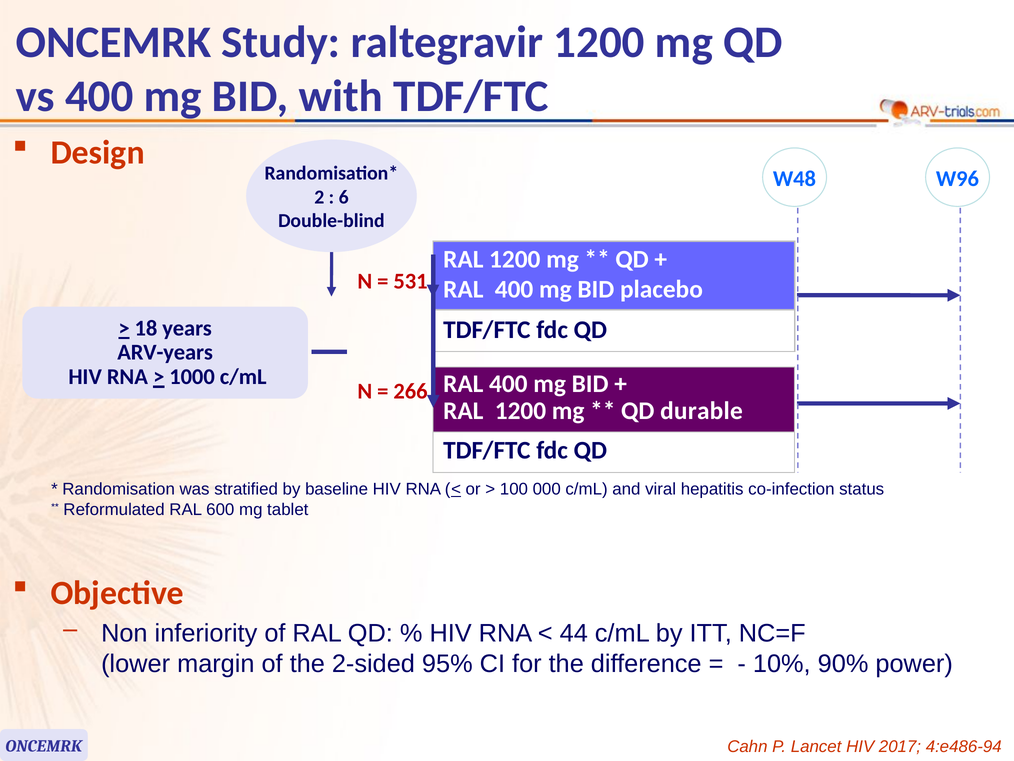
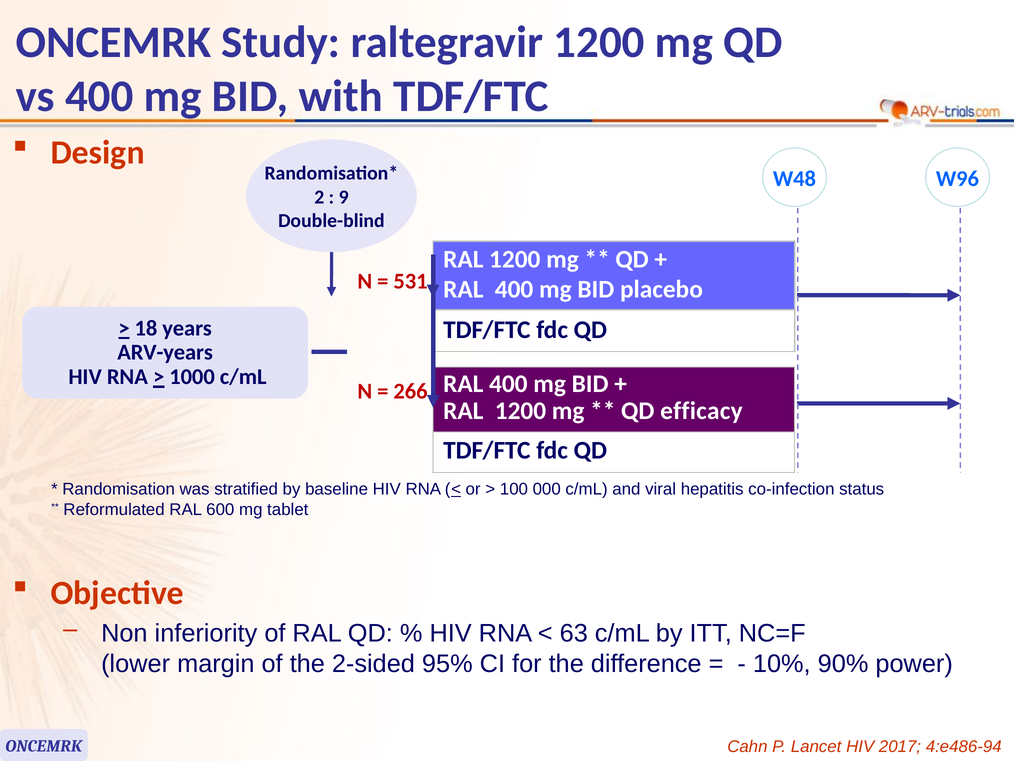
6: 6 -> 9 (344, 197)
durable: durable -> efficacy (701, 411)
44: 44 -> 63 (574, 633)
